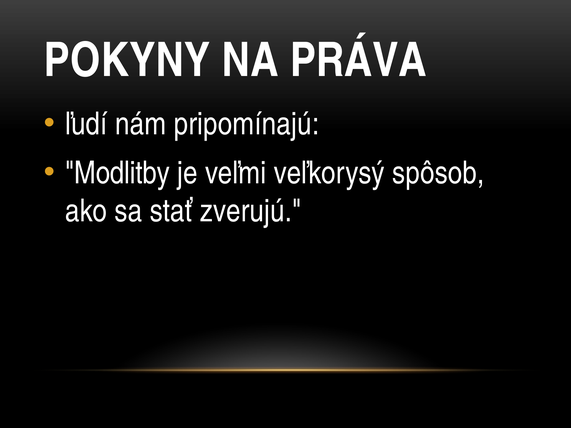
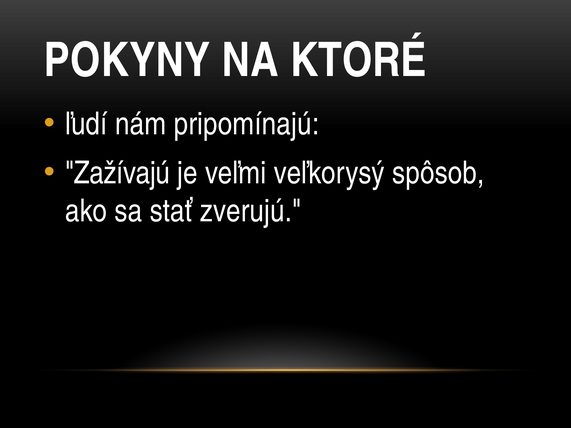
PRÁVA: PRÁVA -> KTORÉ (358, 60)
Modlitby: Modlitby -> Zažívajú (117, 173)
